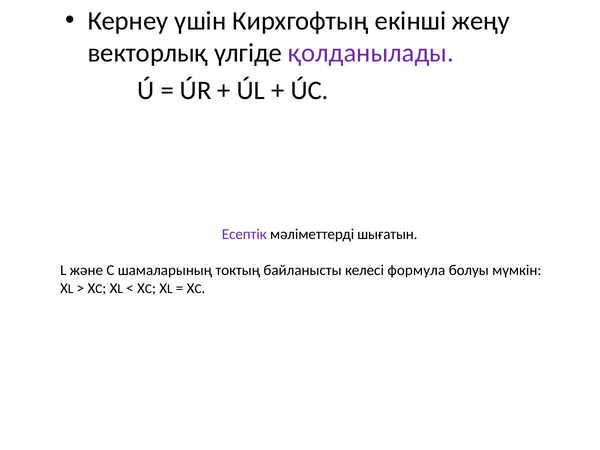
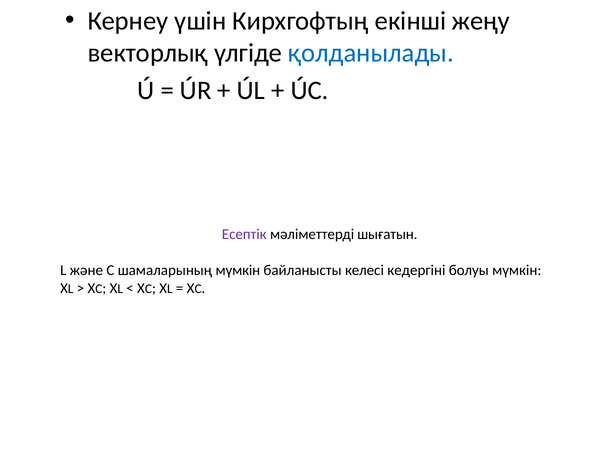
қолданылады colour: purple -> blue (371, 53)
шамаларының токтың: токтың -> мүмкін (238, 270)
формула: формула -> кедергіні (416, 270)
